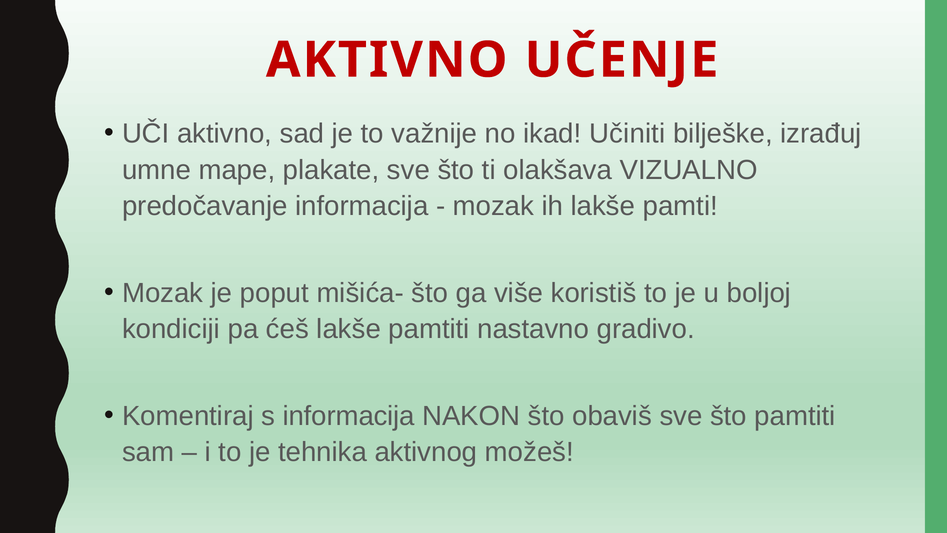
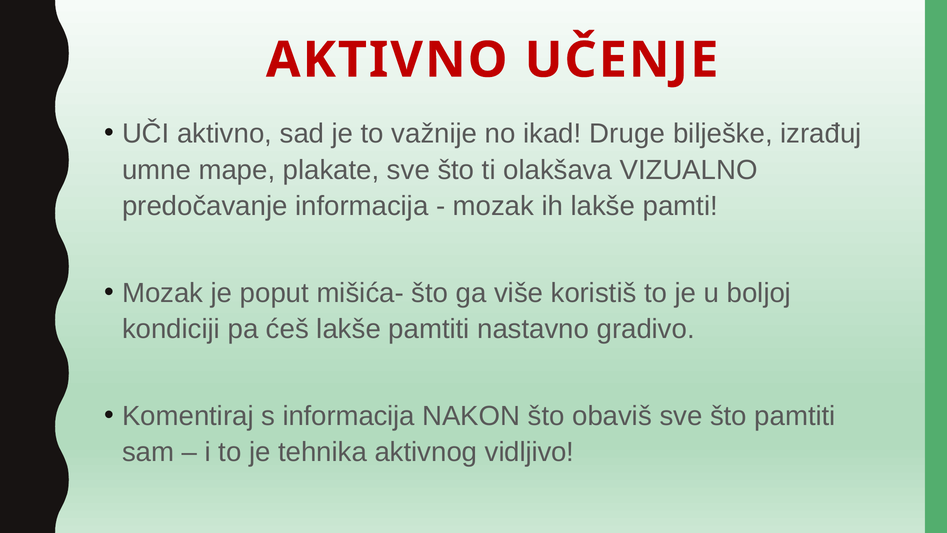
Učiniti: Učiniti -> Druge (627, 133)
možeš: možeš -> vidljivo (529, 452)
